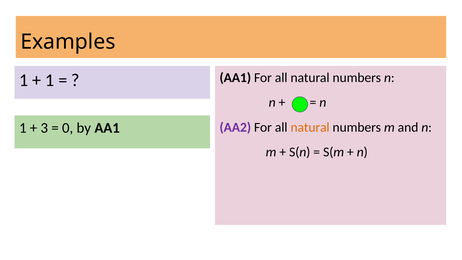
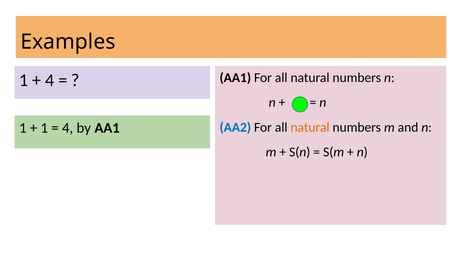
1: 1 -> 4 (50, 80)
AA2 colour: purple -> blue (235, 127)
3: 3 -> 1 (44, 128)
0: 0 -> 4 (68, 128)
